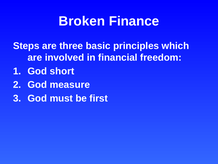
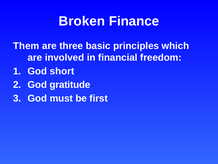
Steps: Steps -> Them (26, 46)
measure: measure -> gratitude (70, 85)
